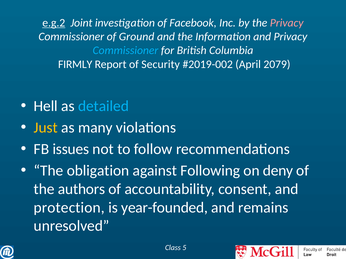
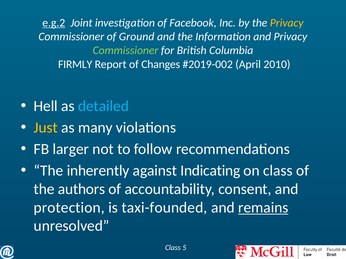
Privacy colour: pink -> yellow (287, 23)
Commissioner colour: light blue -> light green (126, 51)
Security: Security -> Changes (161, 64)
2079: 2079 -> 2010 (277, 64)
issues: issues -> larger (71, 149)
obligation: obligation -> inherently (98, 171)
Following: Following -> Indicating (210, 171)
on deny: deny -> class (278, 171)
year-founded: year-founded -> taxi-founded (164, 208)
remains underline: none -> present (263, 208)
